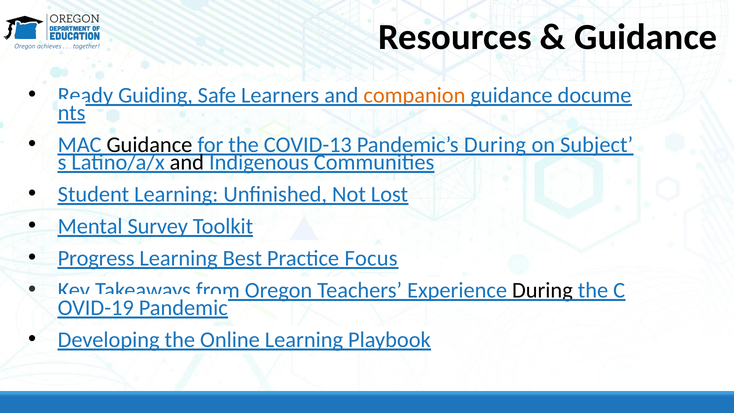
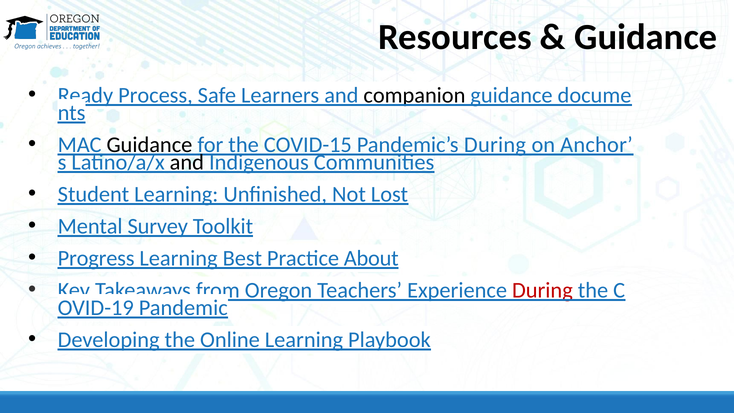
Guiding: Guiding -> Process (155, 95)
companion colour: orange -> black (414, 95)
COVID-13: COVID-13 -> COVID-15 (308, 145)
Subject: Subject -> Anchor (597, 145)
Focus: Focus -> About (371, 258)
During colour: black -> red (542, 290)
